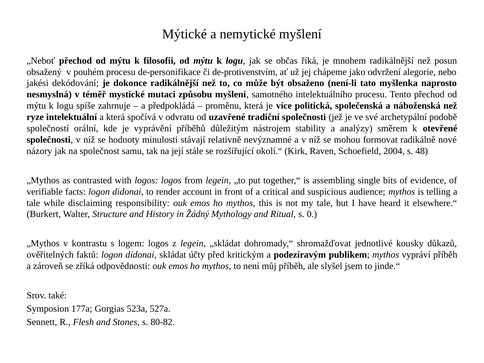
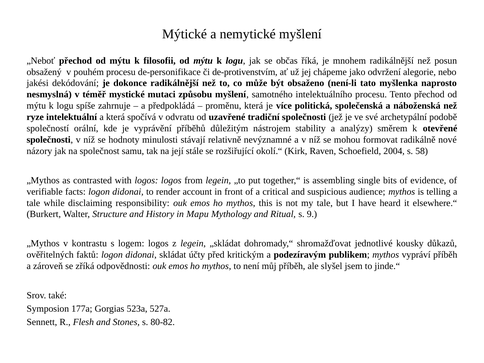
48: 48 -> 58 (422, 151)
Žádný: Žádný -> Mapu (198, 214)
0: 0 -> 9 (312, 214)
